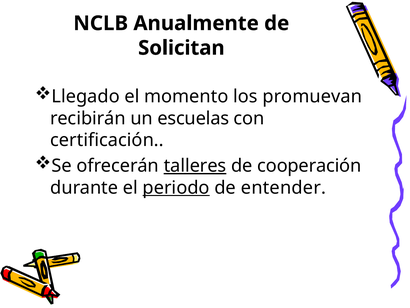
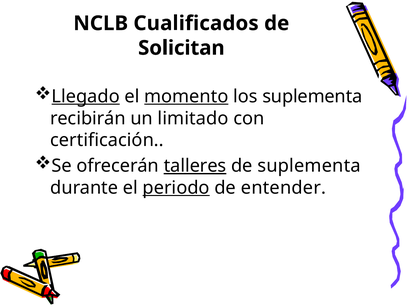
Anualmente: Anualmente -> Cualificados (196, 23)
Llegado underline: none -> present (86, 96)
momento underline: none -> present (186, 96)
los promuevan: promuevan -> suplementa (312, 96)
escuelas: escuelas -> limitado (193, 118)
de cooperación: cooperación -> suplementa (309, 166)
